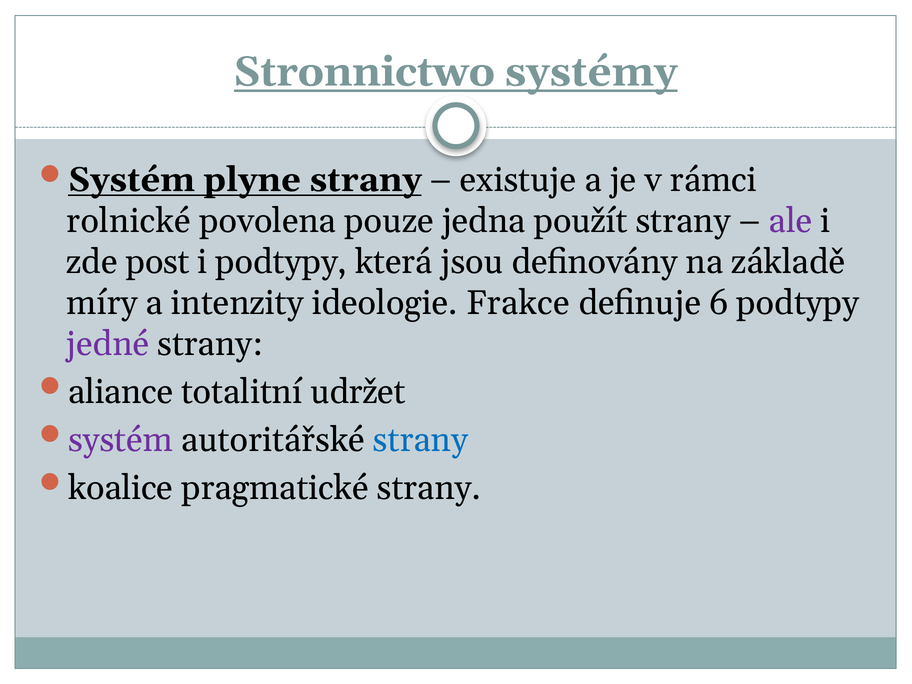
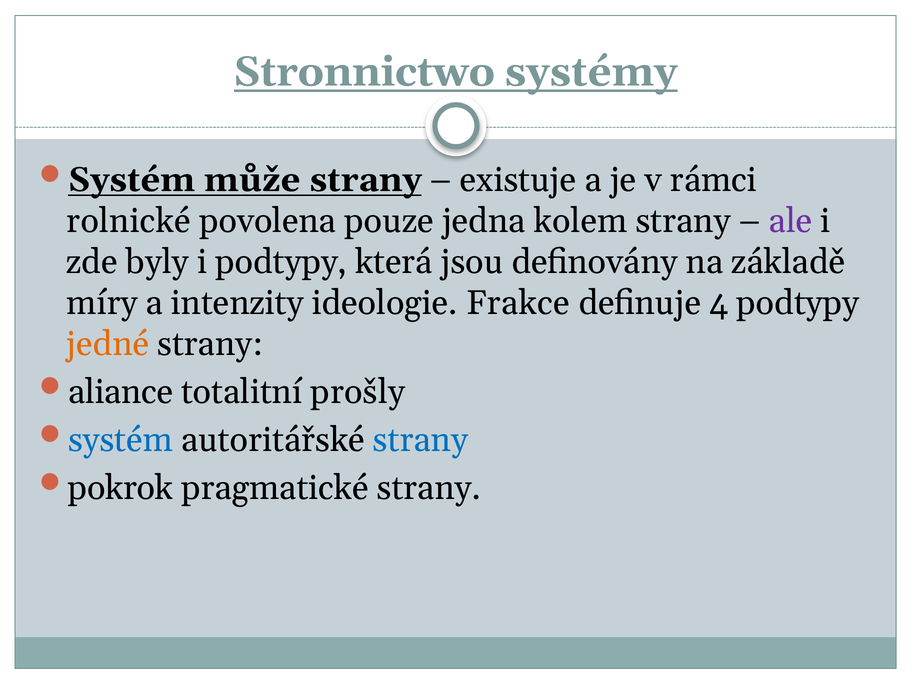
plyne: plyne -> může (252, 180)
použít: použít -> kolem (581, 221)
post: post -> byly (157, 262)
6: 6 -> 4 (719, 303)
jedné colour: purple -> orange (108, 344)
udržet: udržet -> prošly (358, 392)
systém colour: purple -> blue (120, 440)
koalice: koalice -> pokrok (121, 488)
